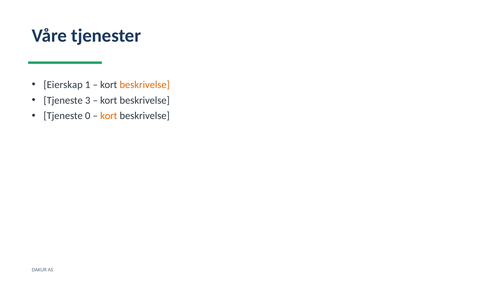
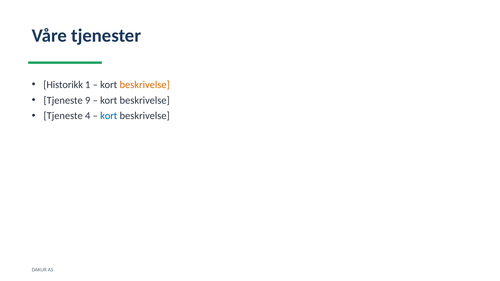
Eierskap: Eierskap -> Historikk (63, 85)
3: 3 -> 9 (88, 100)
0: 0 -> 4 (88, 116)
kort colour: orange -> blue (109, 116)
